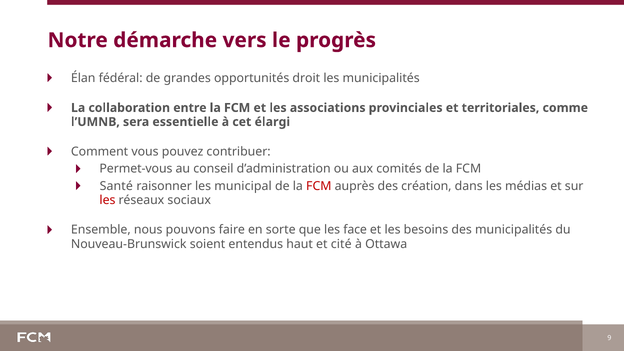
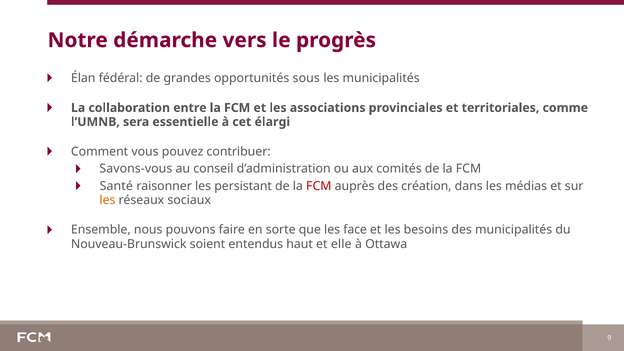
droit: droit -> sous (306, 78)
Permet-vous: Permet-vous -> Savons-vous (136, 169)
municipal: municipal -> persistant (243, 186)
les colour: red -> orange (107, 200)
cité: cité -> elle (341, 244)
